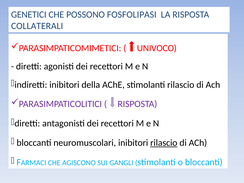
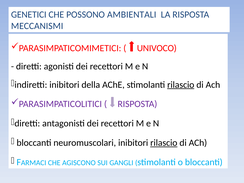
FOSFOLIPASI: FOSFOLIPASI -> AMBIENTALI (132, 15)
COLLATERALI: COLLATERALI -> MECCANISMI (37, 26)
rilascio underline: none -> present (181, 85)
